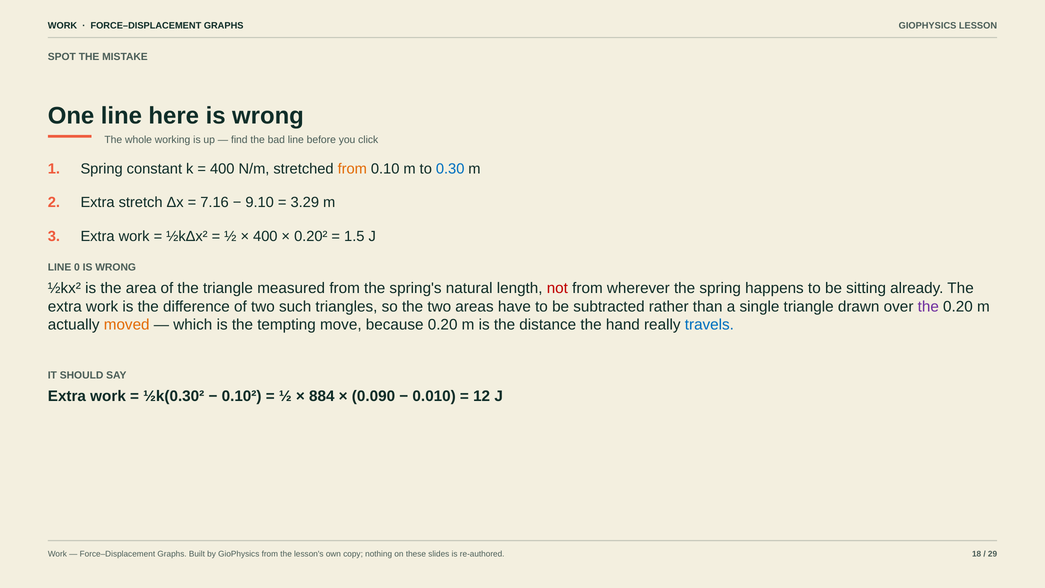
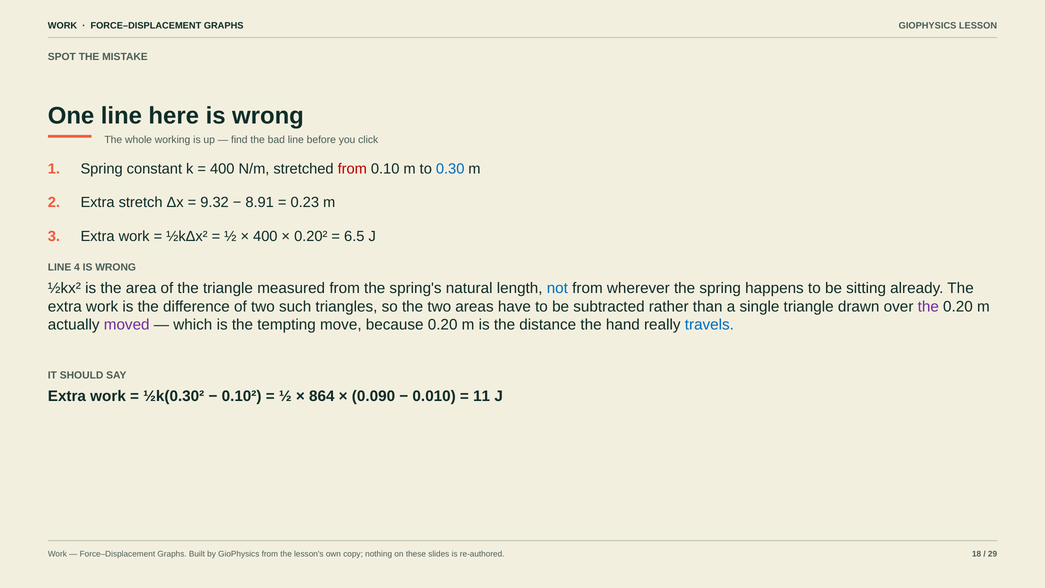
from colour: orange -> red (352, 169)
7.16: 7.16 -> 9.32 (215, 203)
9.10: 9.10 -> 8.91 (260, 203)
3.29: 3.29 -> 0.23 (305, 203)
1.5: 1.5 -> 6.5 (354, 236)
0: 0 -> 4 (77, 267)
not colour: red -> blue (557, 288)
moved colour: orange -> purple (127, 325)
884: 884 -> 864 (322, 396)
12: 12 -> 11 (482, 396)
